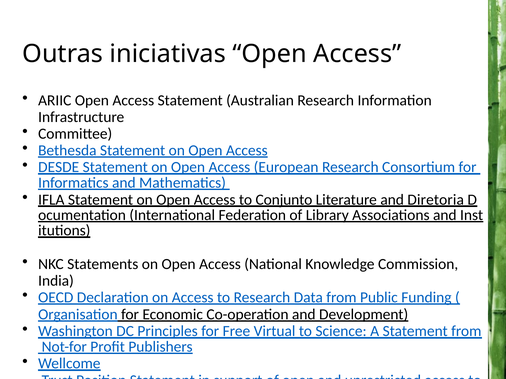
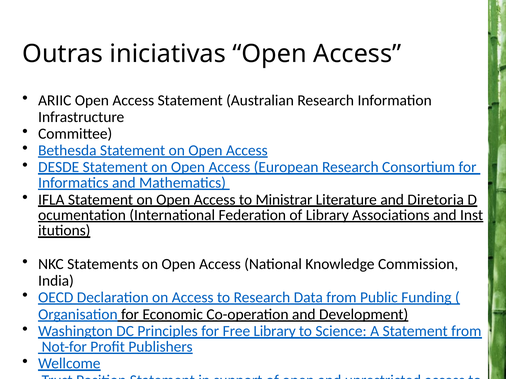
Conjunto: Conjunto -> Ministrar (284, 200)
Free Virtual: Virtual -> Library (275, 332)
